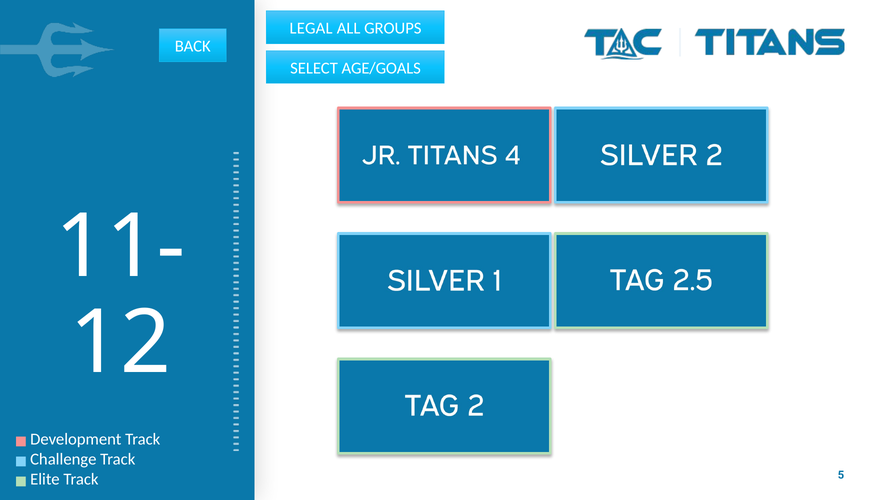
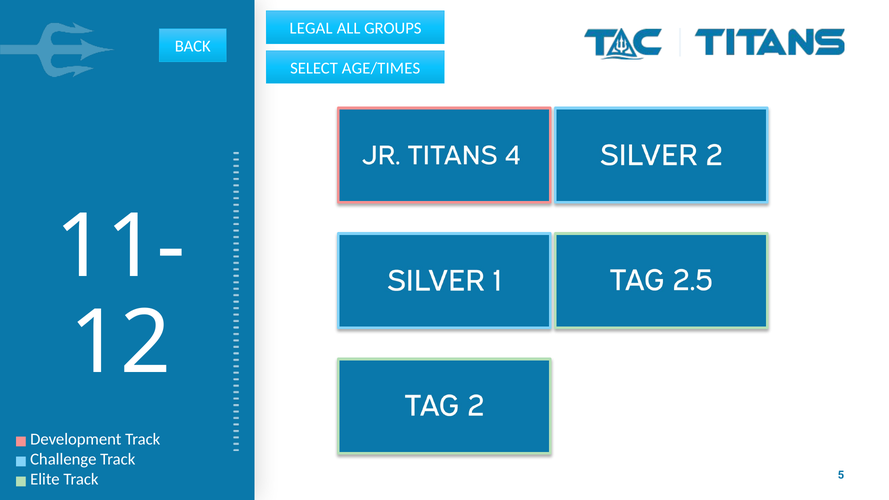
AGE/GOALS: AGE/GOALS -> AGE/TIMES (381, 68)
